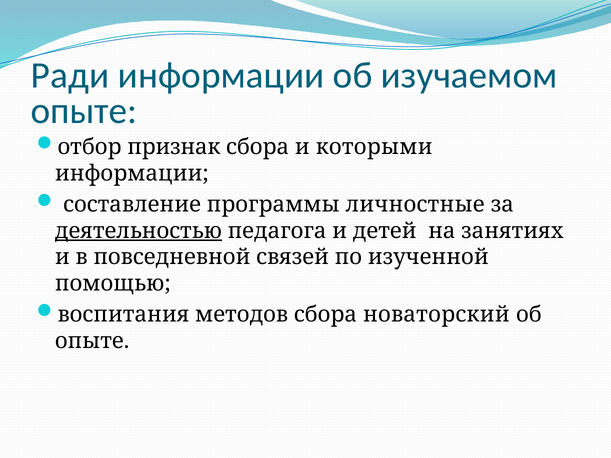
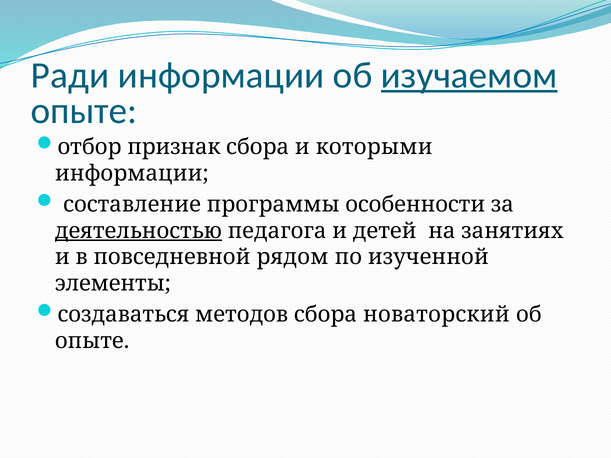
изучаемом underline: none -> present (469, 75)
личностные: личностные -> особенности (415, 204)
связей: связей -> рядом (292, 257)
помощью: помощью -> элементы (113, 284)
воспитания: воспитания -> создаваться (123, 315)
